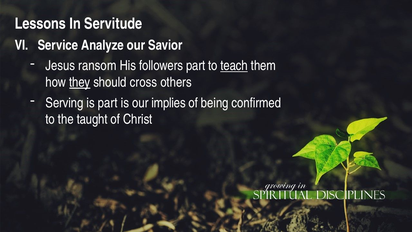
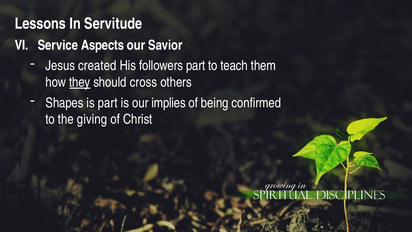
Analyze: Analyze -> Aspects (103, 45)
ransom: ransom -> created (97, 66)
teach underline: present -> none (234, 66)
Serving: Serving -> Shapes (65, 103)
taught: taught -> giving (92, 119)
